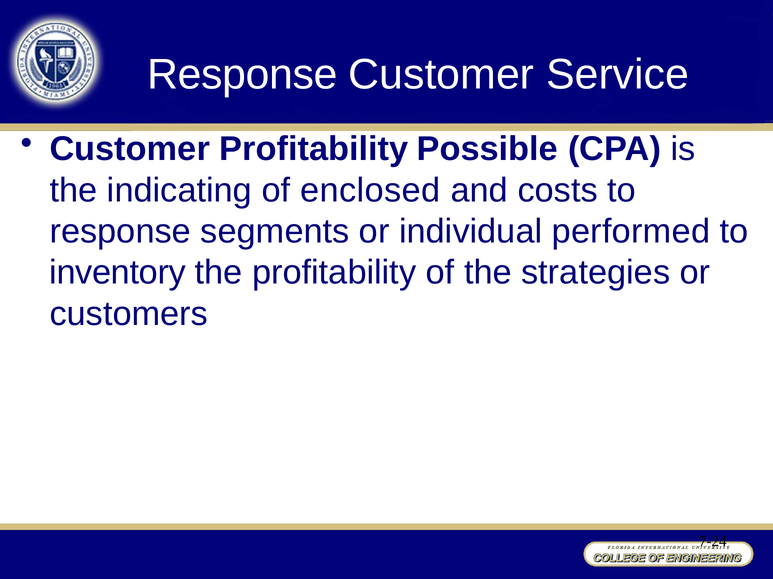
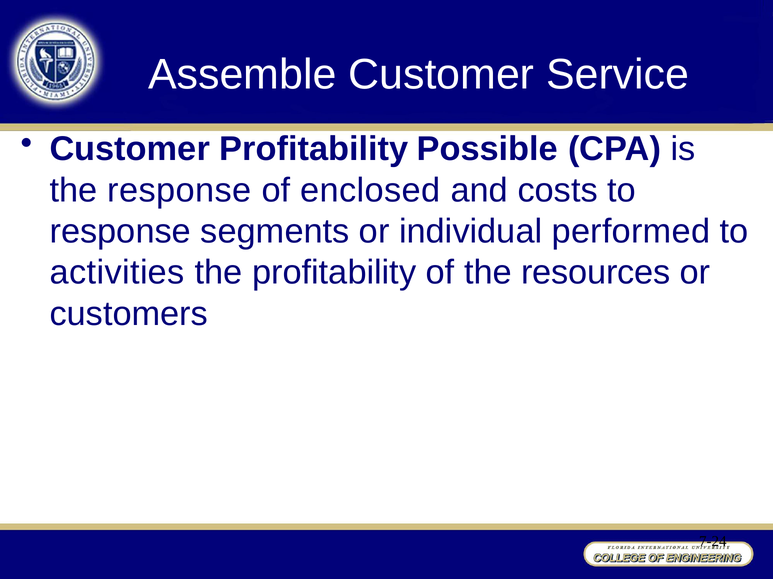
Response: Response -> Assemble (242, 75)
the indicating: indicating -> response (179, 191)
inventory: inventory -> activities (117, 273)
strategies: strategies -> resources (596, 273)
